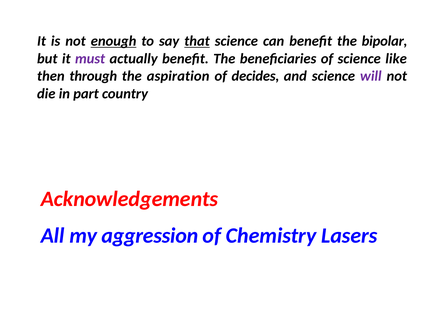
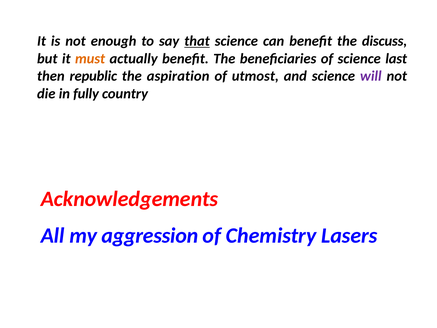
enough underline: present -> none (114, 41)
bipolar: bipolar -> discuss (385, 41)
must colour: purple -> orange (90, 59)
like: like -> last (396, 59)
through: through -> republic (93, 76)
decides: decides -> utmost (255, 76)
part: part -> fully (86, 93)
